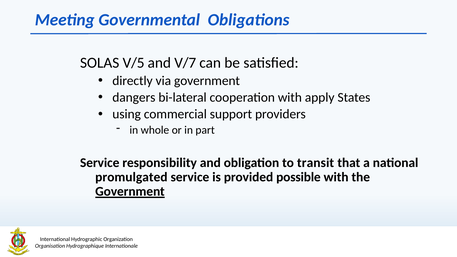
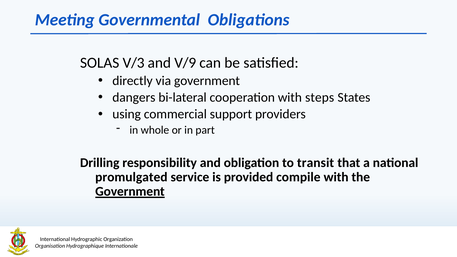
V/5: V/5 -> V/3 (134, 63)
V/7: V/7 -> V/9 (185, 63)
apply: apply -> steps (320, 97)
Service: Service -> Drilling (100, 163)
possible: possible -> compile (298, 177)
